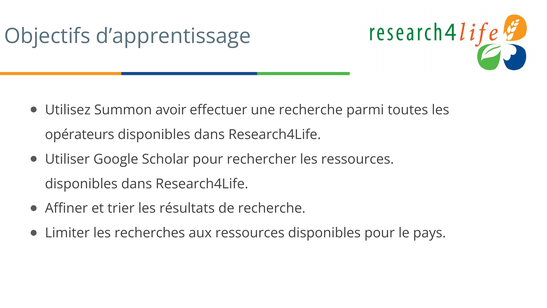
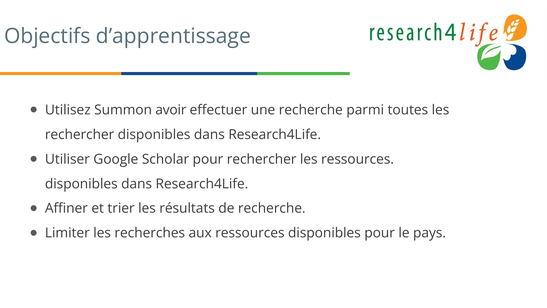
opérateurs: opérateurs -> rechercher (80, 134)
